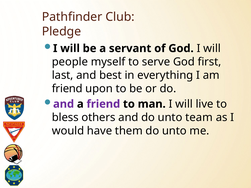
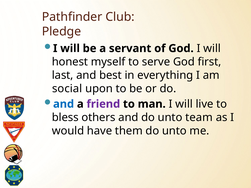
people: people -> honest (70, 62)
friend: friend -> social (67, 89)
and colour: purple -> blue (64, 104)
